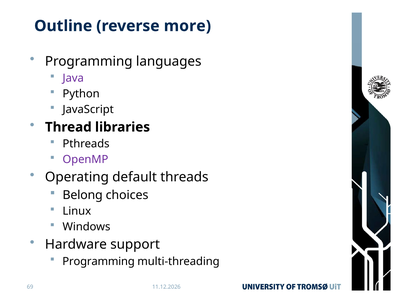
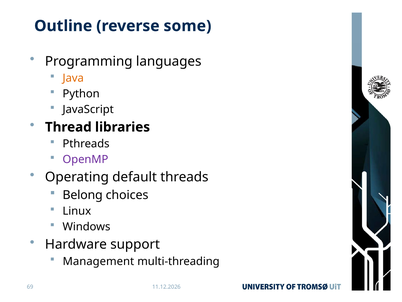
more: more -> some (187, 26)
Java colour: purple -> orange (73, 78)
Programming: Programming -> Management (98, 261)
